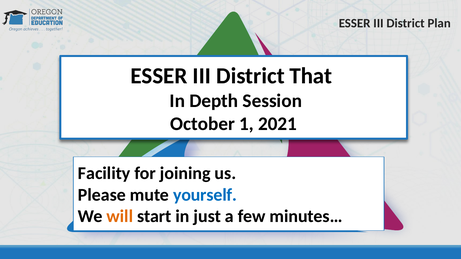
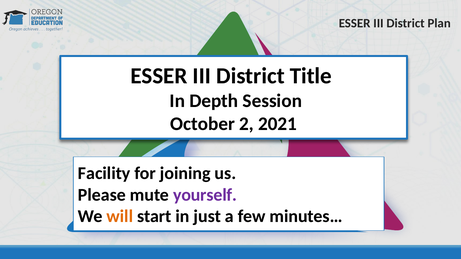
That: That -> Title (311, 76)
1: 1 -> 2 (246, 124)
yourself colour: blue -> purple (205, 195)
